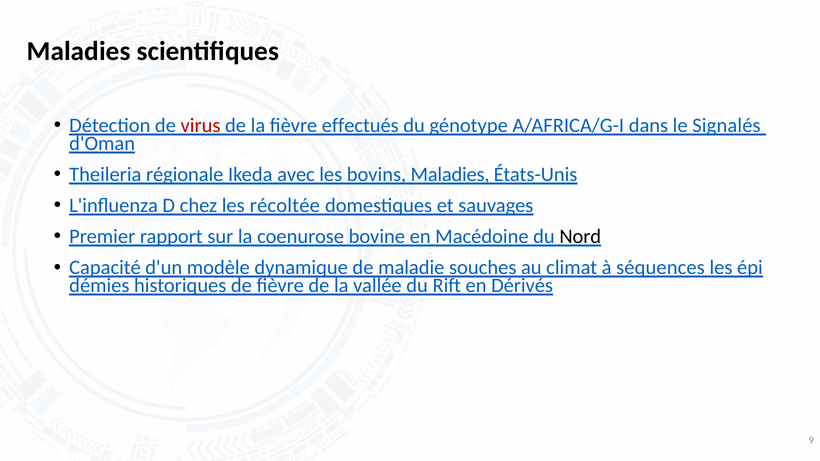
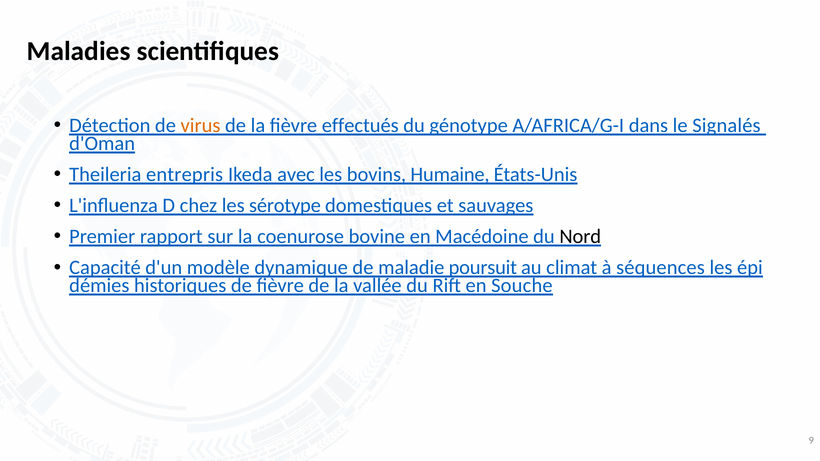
virus colour: red -> orange (201, 126)
régionale: régionale -> entrepris (185, 175)
bovins Maladies: Maladies -> Humaine (450, 175)
récoltée: récoltée -> sérotype (285, 206)
souches: souches -> poursuit (483, 268)
Dérivés: Dérivés -> Souche (522, 286)
